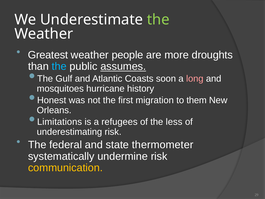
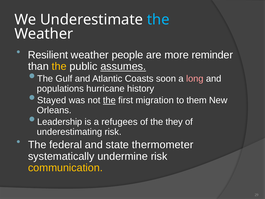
the colour: light green -> light blue (158, 20)
Greatest: Greatest -> Resilient (48, 55)
droughts: droughts -> reminder (212, 55)
the colour: light blue -> yellow (59, 66)
mosquitoes: mosquitoes -> populations (60, 89)
Honest: Honest -> Stayed (52, 100)
the underline: none -> present (109, 100)
Limitations: Limitations -> Leadership (60, 122)
less: less -> they (174, 122)
